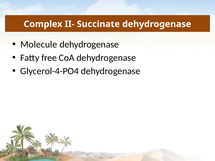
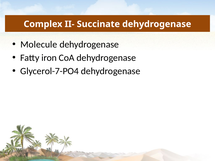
free: free -> iron (49, 58)
Glycerol-4-PO4: Glycerol-4-PO4 -> Glycerol-7-PO4 (50, 71)
